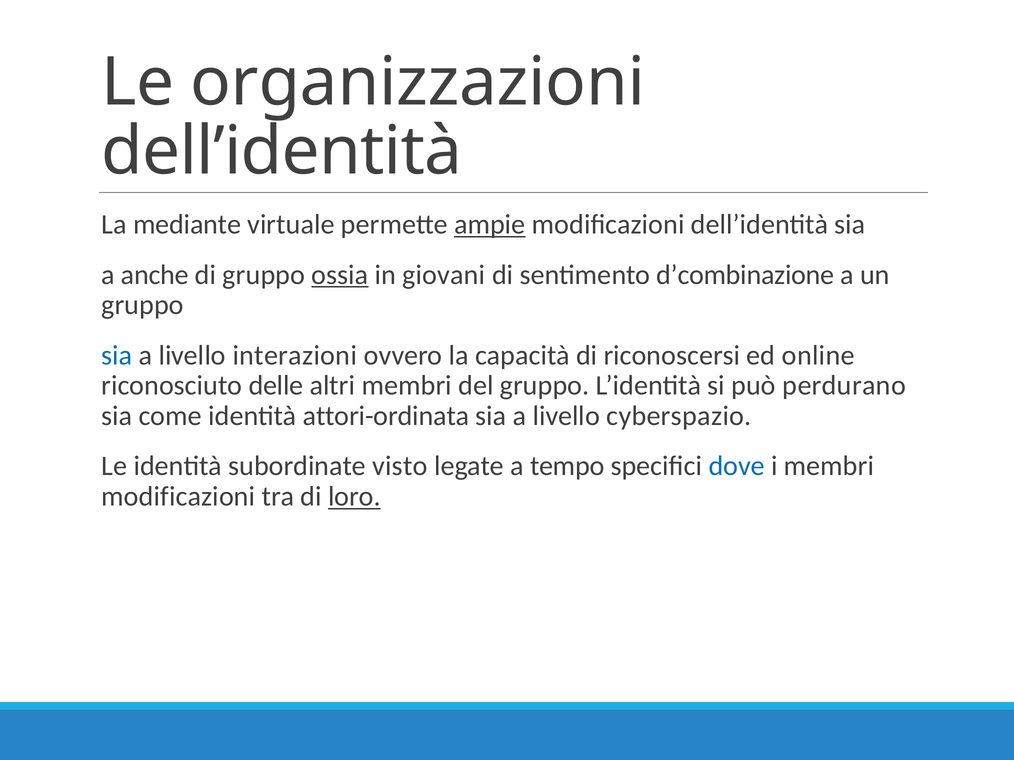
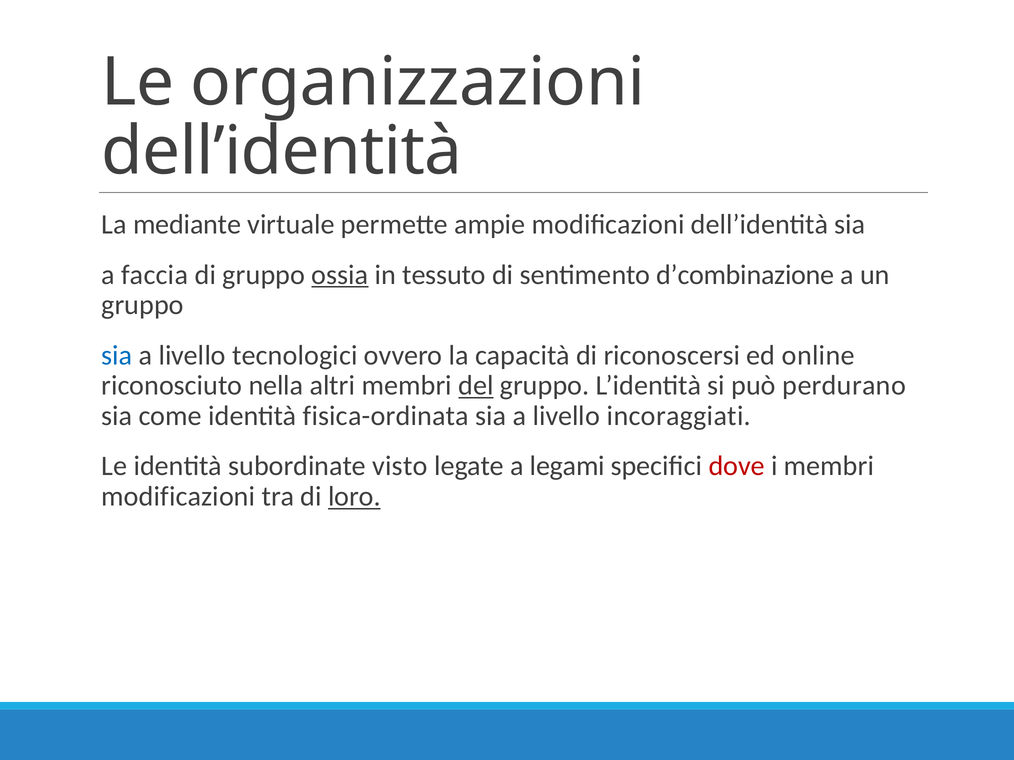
ampie underline: present -> none (490, 225)
anche: anche -> faccia (155, 275)
giovani: giovani -> tessuto (444, 275)
interazioni: interazioni -> tecnologici (295, 355)
delle: delle -> nella (276, 386)
del underline: none -> present (476, 386)
attori-ordinata: attori-ordinata -> fisica-ordinata (386, 416)
cyberspazio: cyberspazio -> incoraggiati (679, 416)
tempo: tempo -> legami (567, 466)
dove colour: blue -> red (737, 466)
